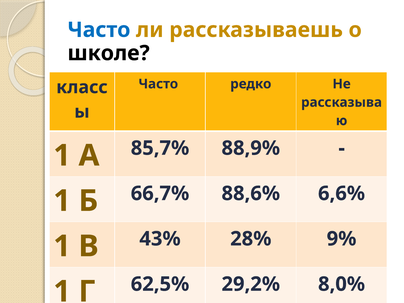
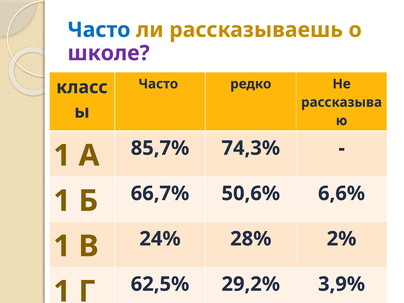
школе colour: black -> purple (109, 53)
88,9%: 88,9% -> 74,3% (251, 148)
88,6%: 88,6% -> 50,6% (251, 193)
43%: 43% -> 24% (160, 239)
9%: 9% -> 2% (342, 239)
8,0%: 8,0% -> 3,9% (342, 284)
